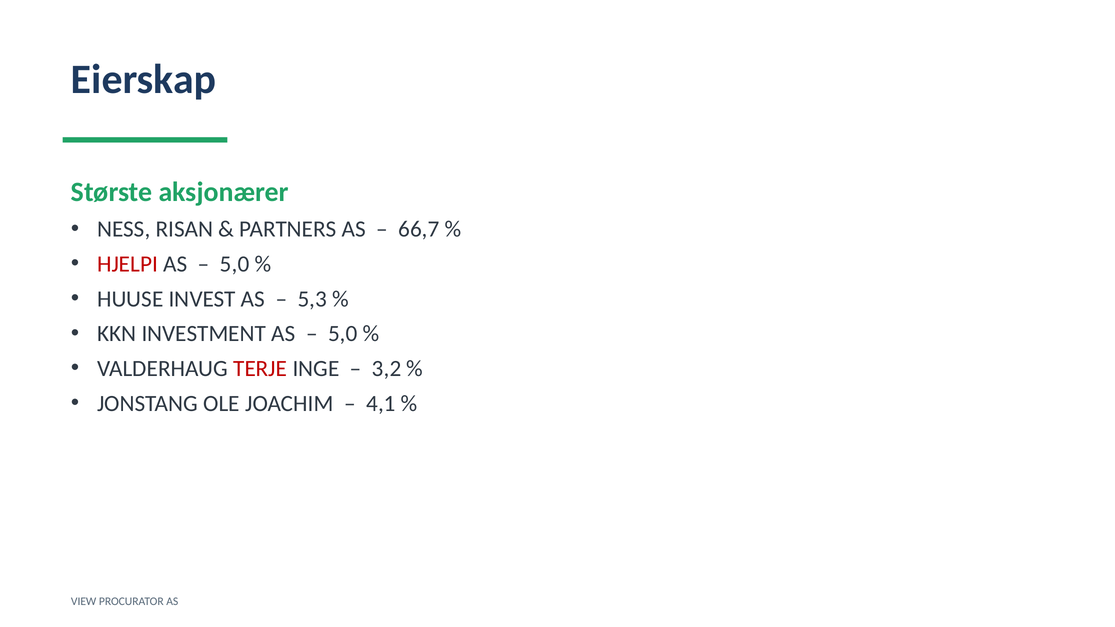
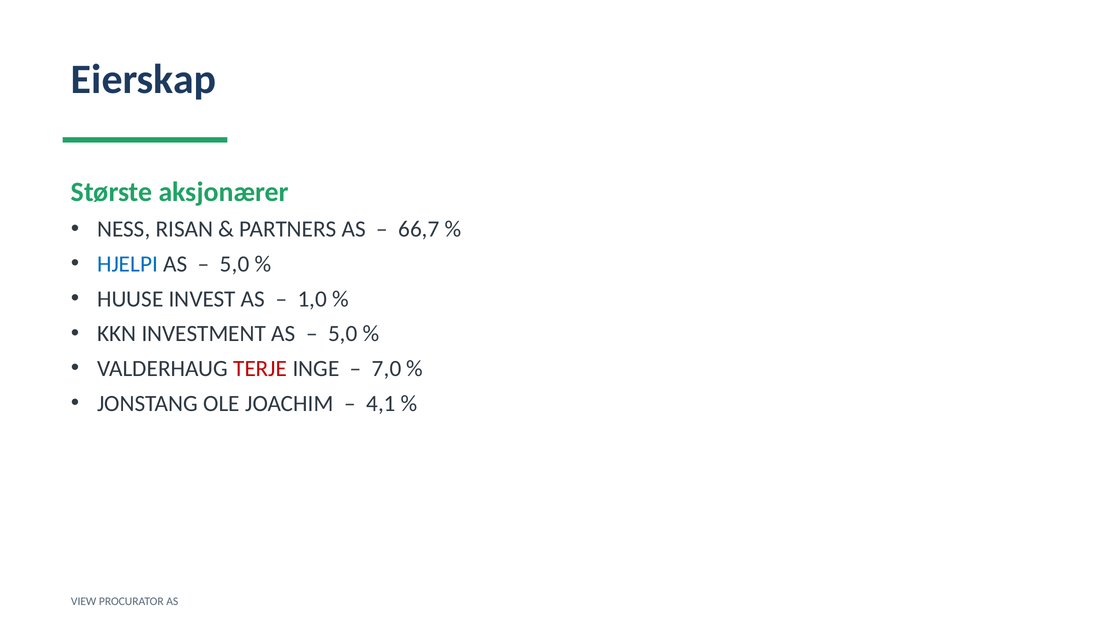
HJELPI colour: red -> blue (128, 264)
5,3: 5,3 -> 1,0 (312, 299)
3,2: 3,2 -> 7,0 (387, 369)
